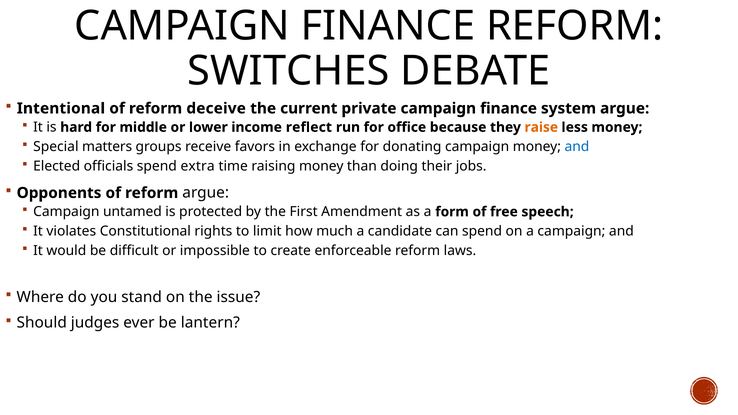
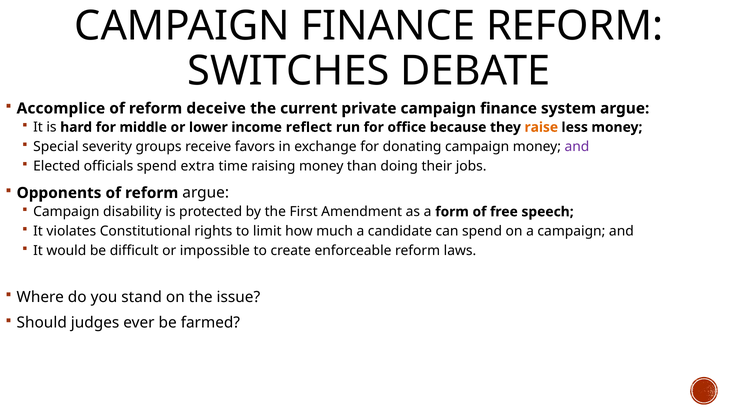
Intentional: Intentional -> Accomplice (61, 108)
matters: matters -> severity (107, 147)
and colour: blue -> purple (577, 147)
untamed: untamed -> disability (132, 212)
lantern: lantern -> farmed (210, 323)
